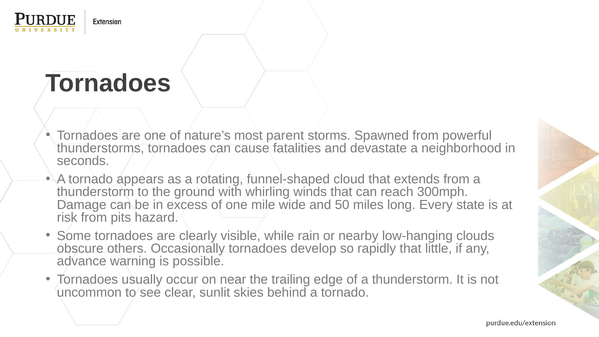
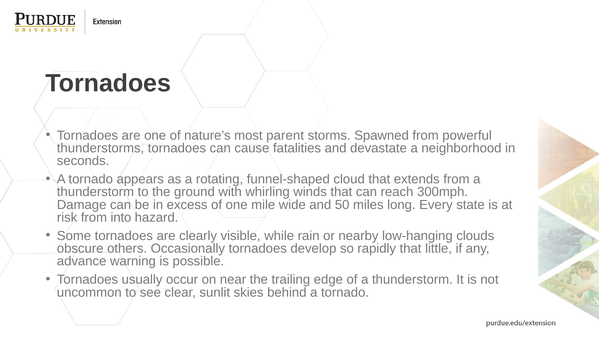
pits: pits -> into (121, 217)
